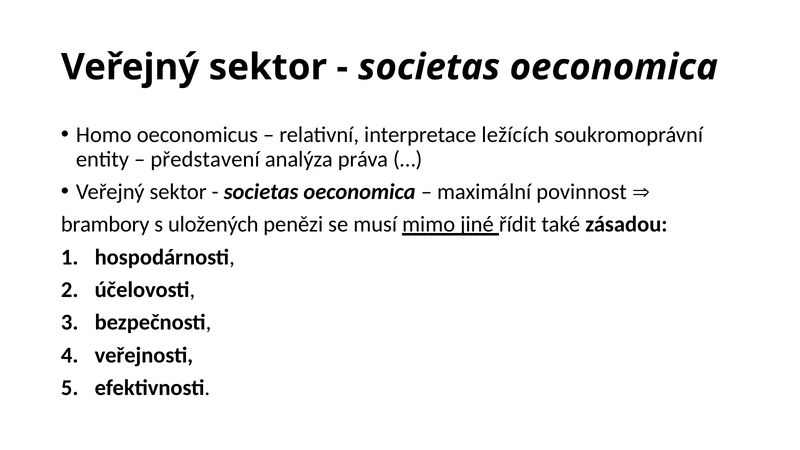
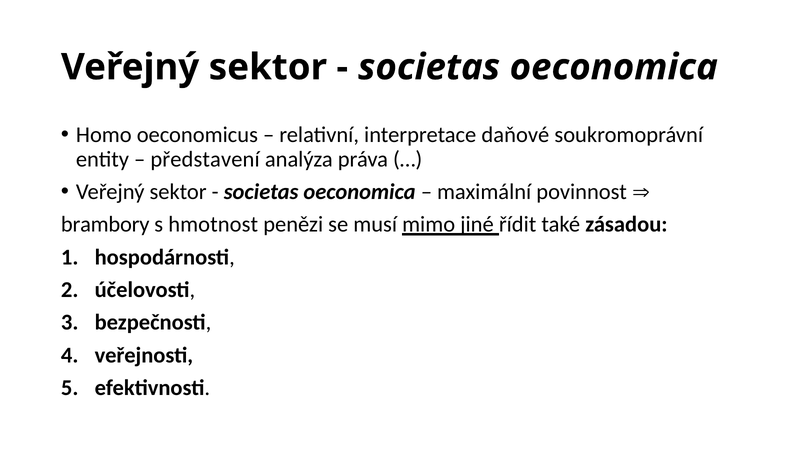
ležících: ležících -> daňové (515, 135)
uložených: uložených -> hmotnost (213, 224)
